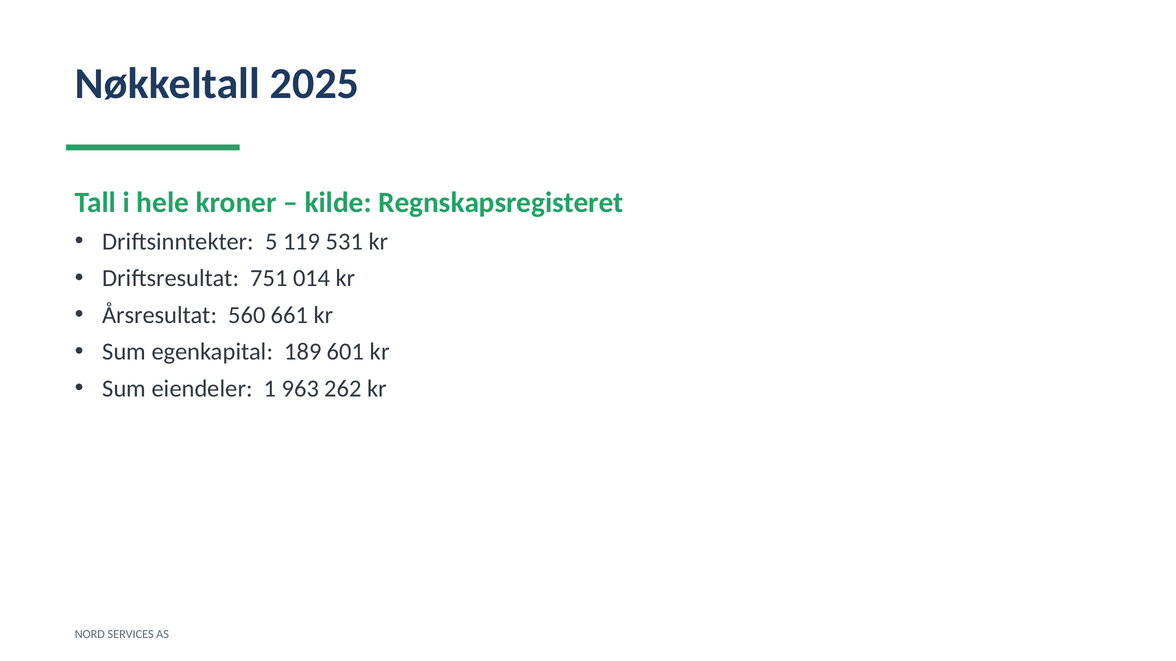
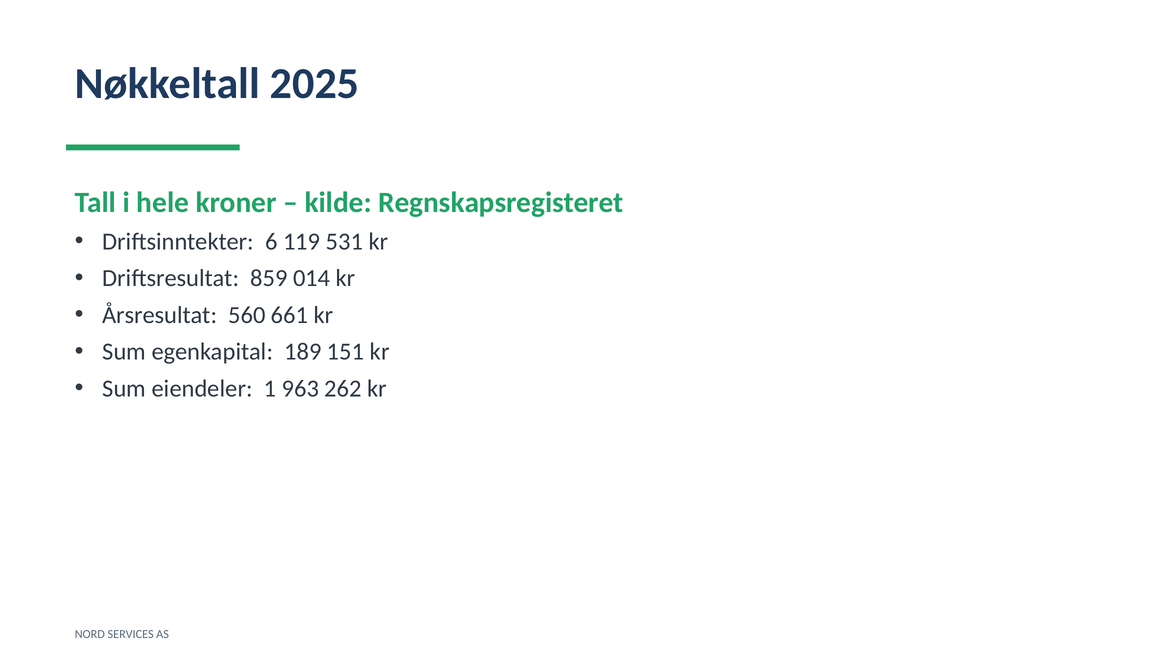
5: 5 -> 6 (271, 242)
751: 751 -> 859 (269, 279)
601: 601 -> 151 (346, 352)
